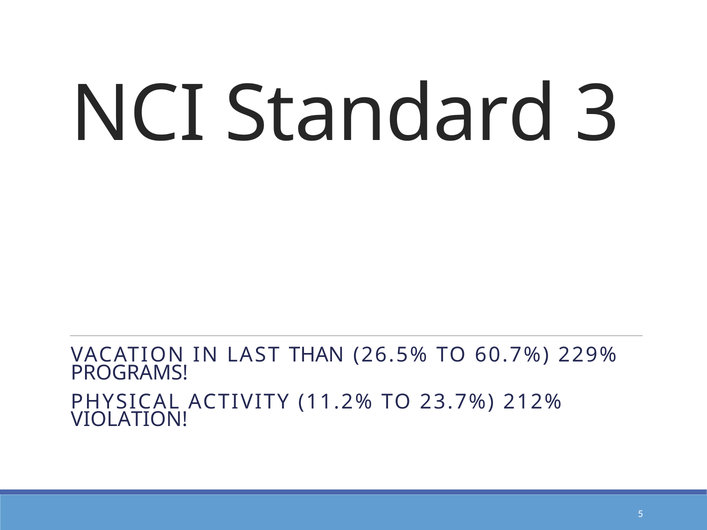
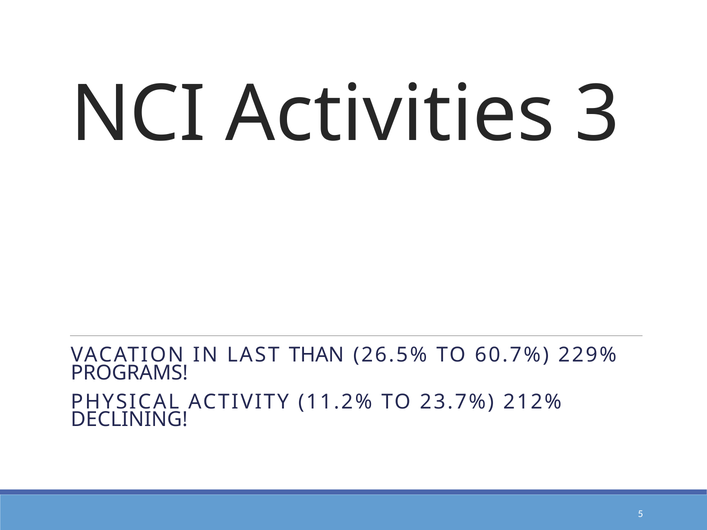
Standard: Standard -> Activities (390, 115)
VIOLATION: VIOLATION -> DECLINING (129, 420)
